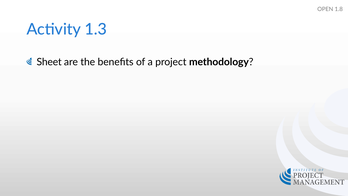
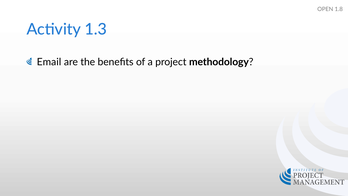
Sheet: Sheet -> Email (49, 62)
